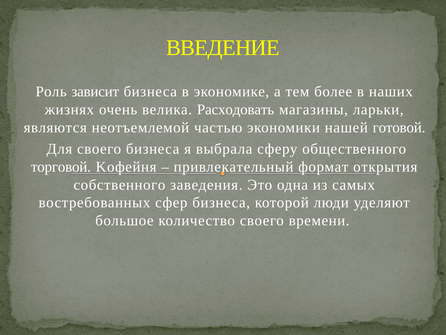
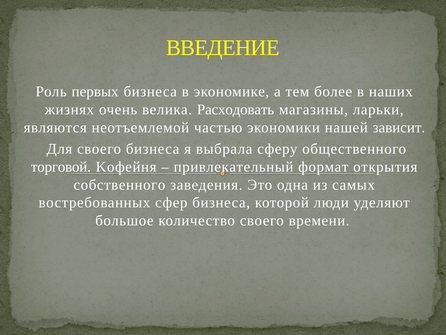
зависит: зависит -> первых (95, 92)
готовой: готовой -> зависит (399, 127)
